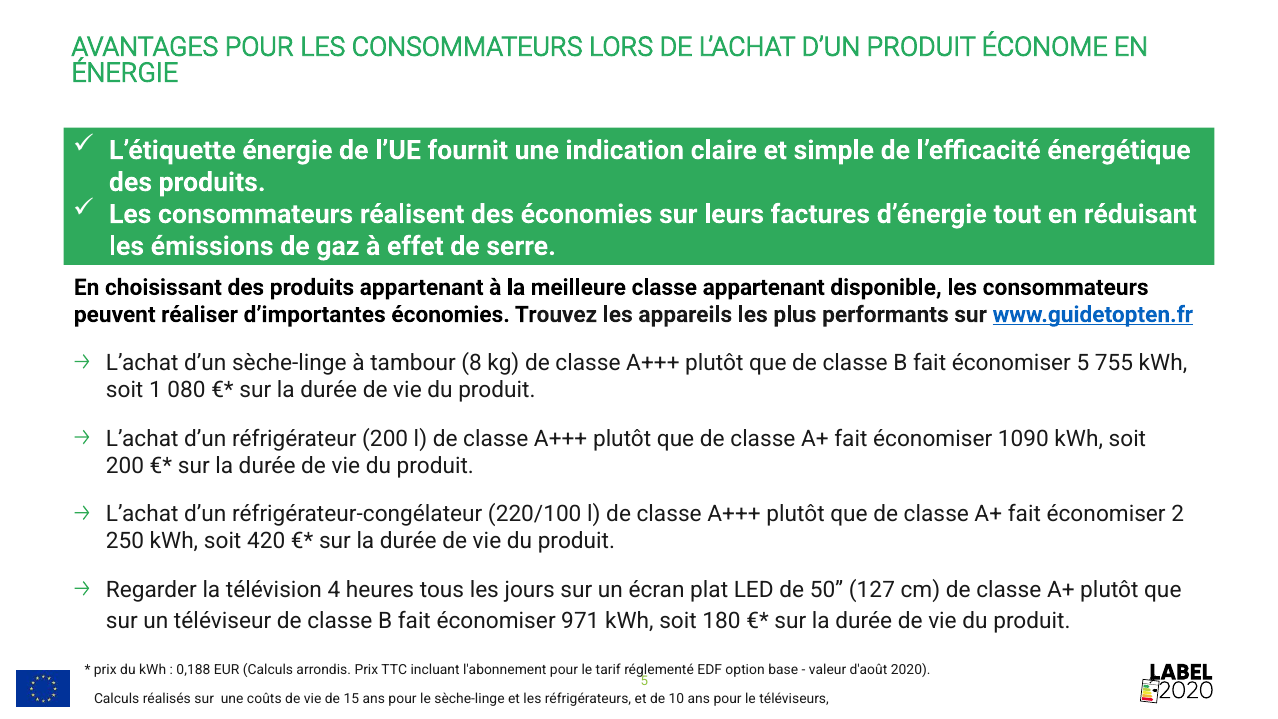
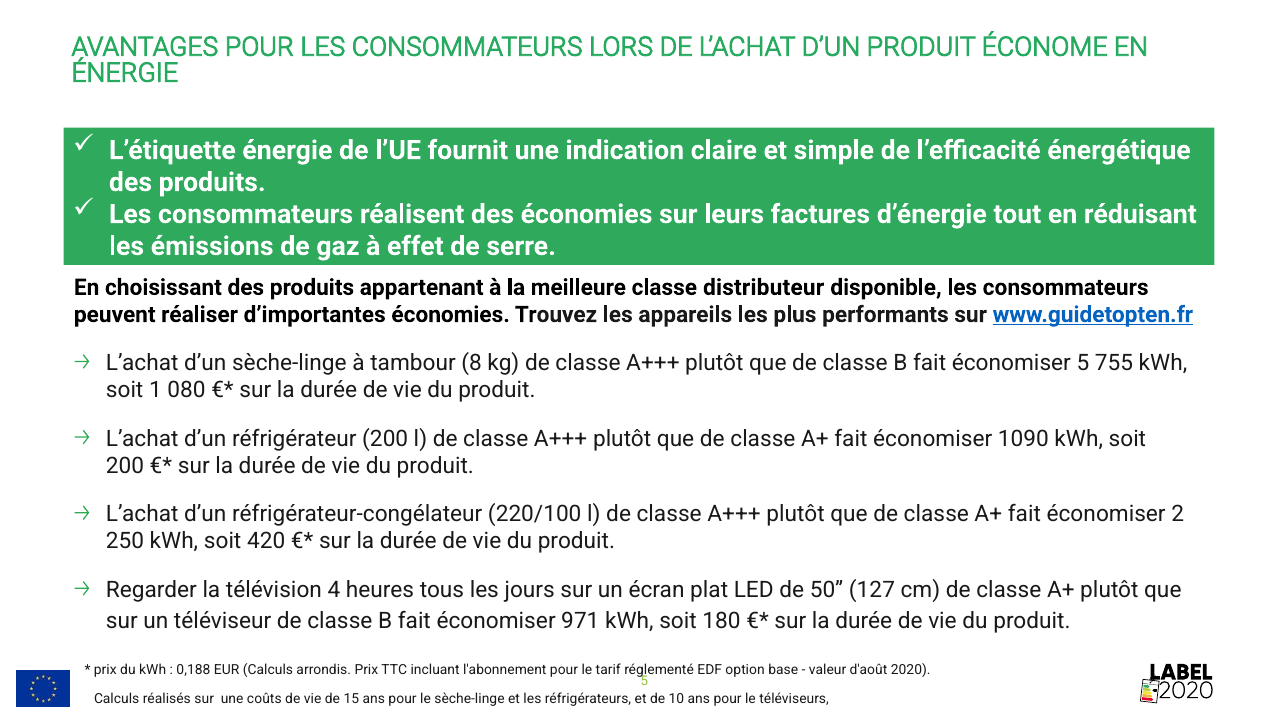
classe appartenant: appartenant -> distributeur (764, 287)
